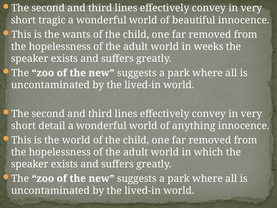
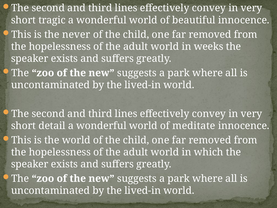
wants: wants -> never (76, 34)
anything: anything -> meditate (194, 126)
